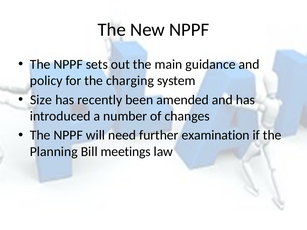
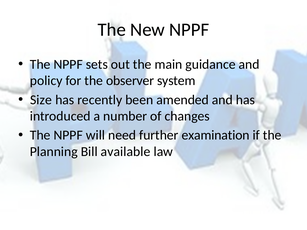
charging: charging -> observer (130, 81)
meetings: meetings -> available (126, 152)
